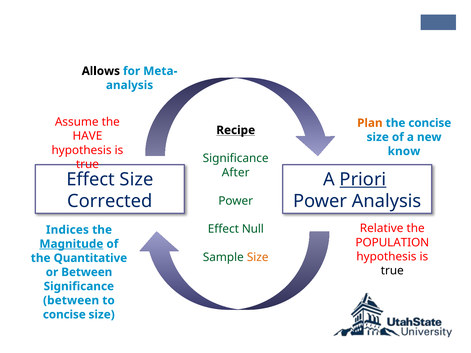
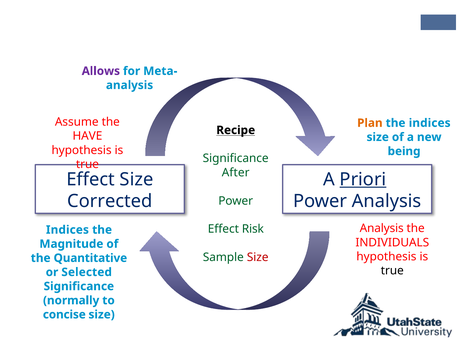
Allows colour: black -> purple (101, 71)
the concise: concise -> indices (430, 123)
know: know -> being (404, 151)
Relative: Relative -> Analysis (382, 229)
Null: Null -> Risk (253, 229)
POPULATION: POPULATION -> INDIVIDUALS (392, 243)
Magnitude underline: present -> none (71, 244)
Size colour: orange -> red (258, 257)
or Between: Between -> Selected (87, 272)
between: between -> normally (71, 301)
